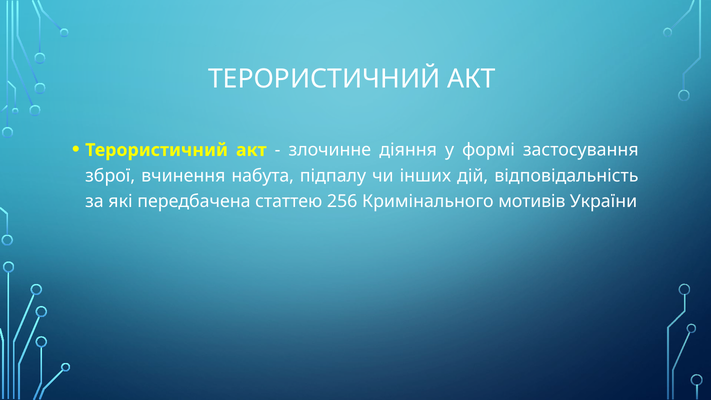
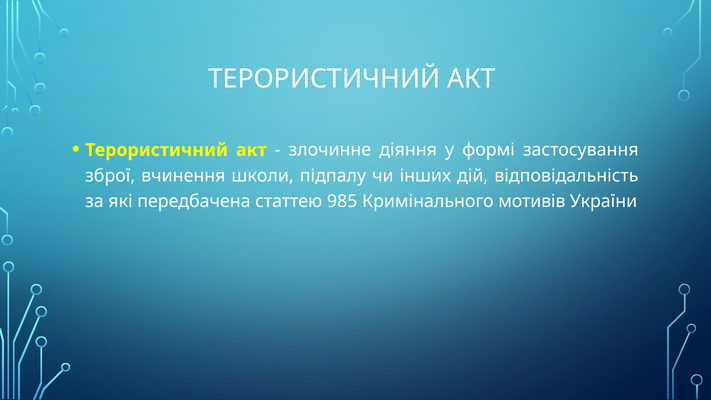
набута: набута -> школи (263, 176)
256: 256 -> 985 (342, 201)
